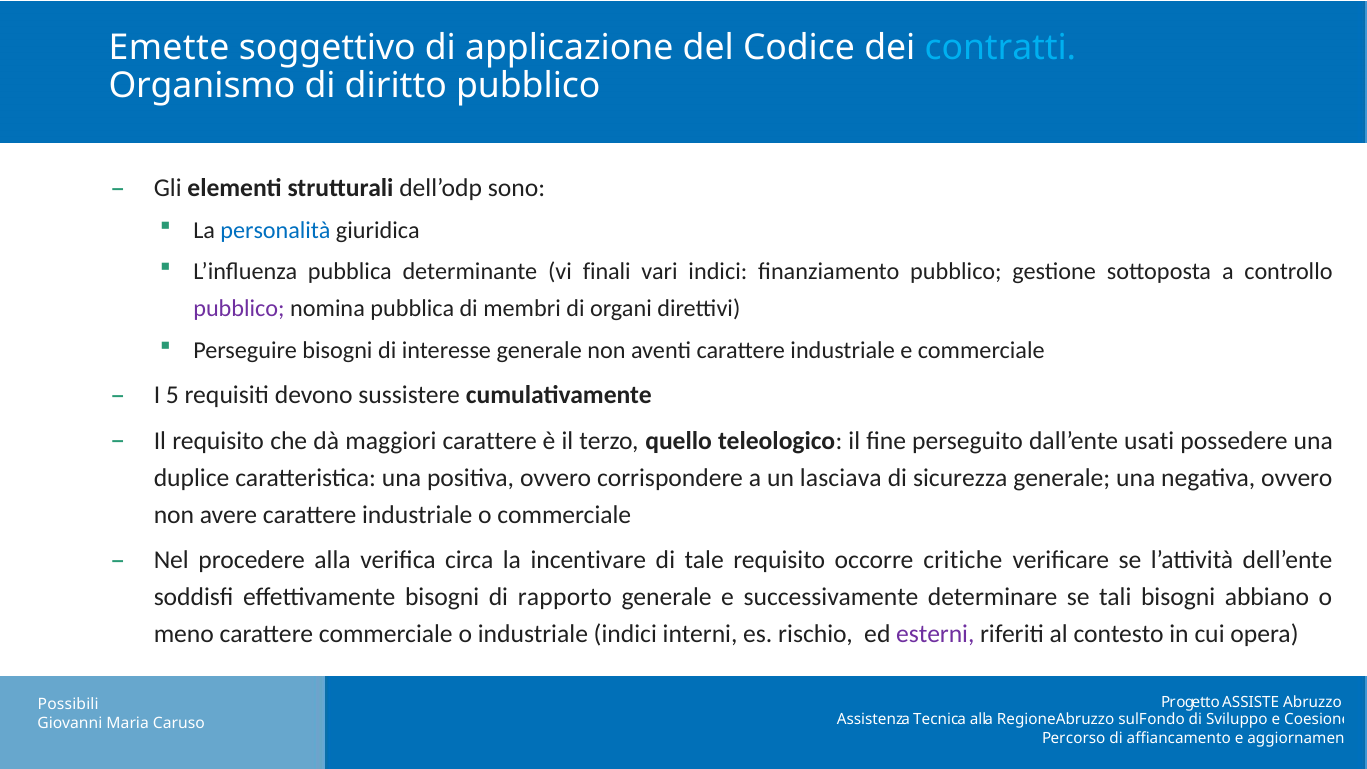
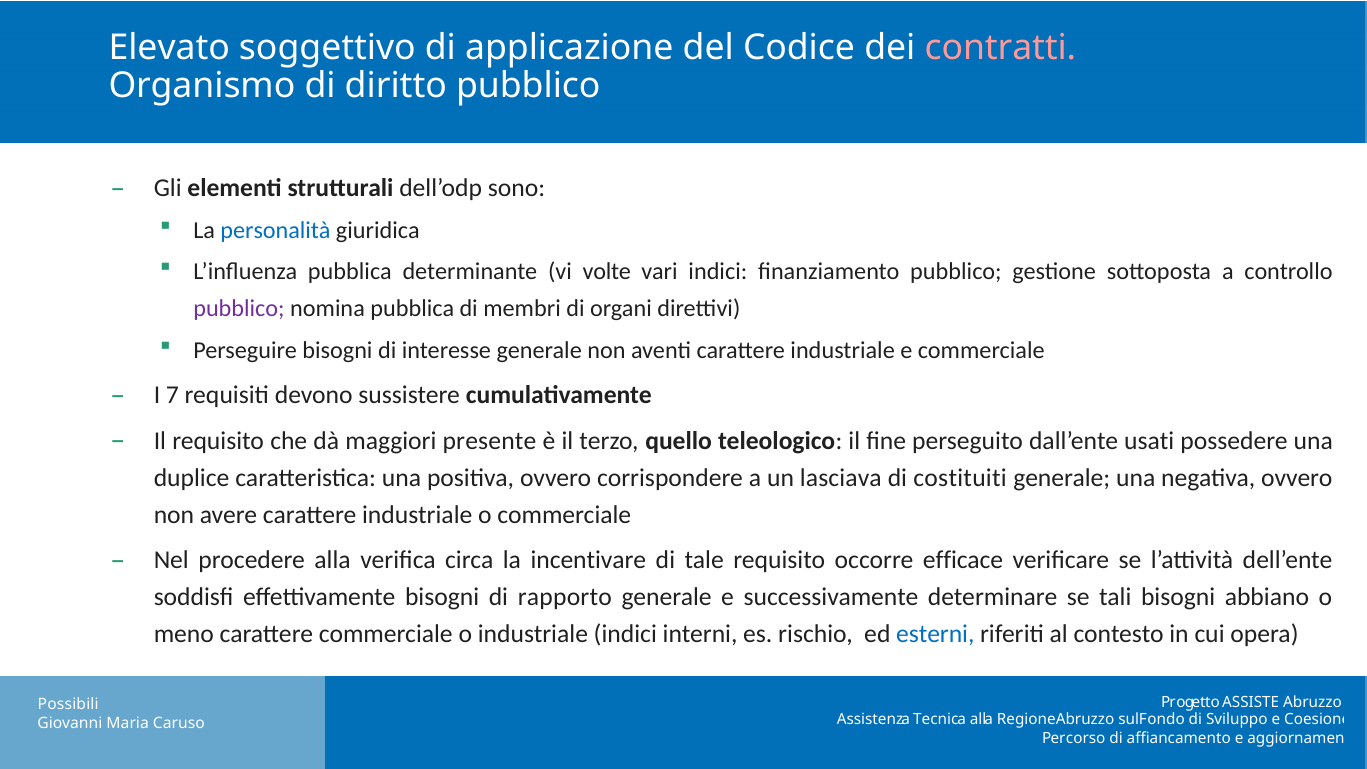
Emette: Emette -> Elevato (169, 48)
contratti colour: light blue -> pink (1000, 48)
finali: finali -> volte (607, 272)
5: 5 -> 7 (172, 395)
maggiori carattere: carattere -> presente (489, 441)
sicurezza: sicurezza -> costituiti (960, 478)
critiche: critiche -> efficace (963, 560)
esterni colour: purple -> blue (935, 634)
